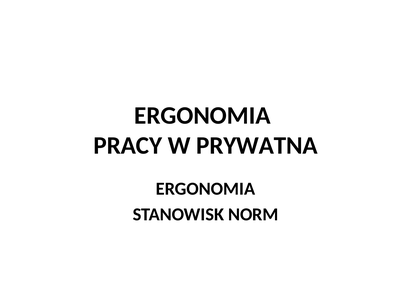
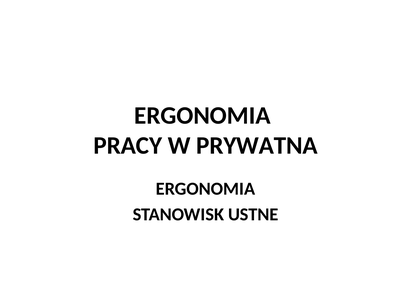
NORM: NORM -> USTNE (253, 215)
